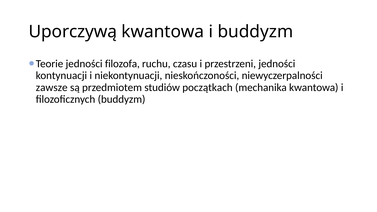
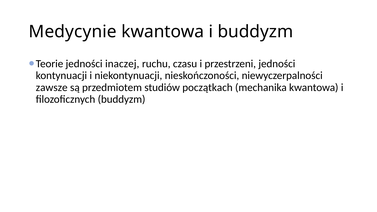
Uporczywą: Uporczywą -> Medycynie (73, 32)
filozofa: filozofa -> inaczej (122, 64)
